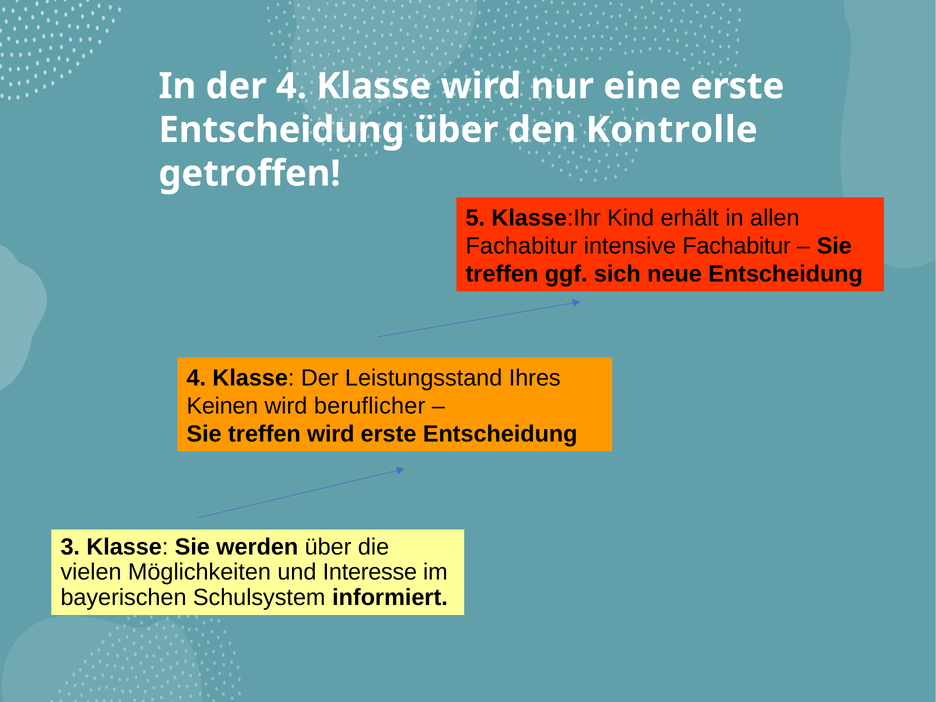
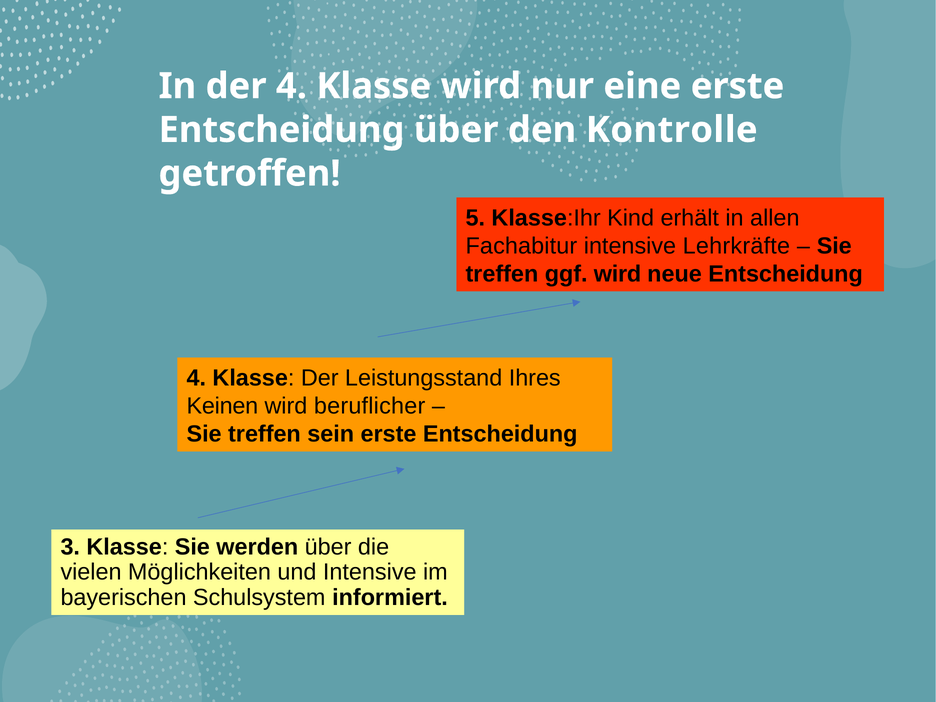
intensive Fachabitur: Fachabitur -> Lehrkräfte (736, 246)
ggf sich: sich -> wird (617, 274)
treffen wird: wird -> sein (331, 434)
und Interesse: Interesse -> Intensive (370, 572)
